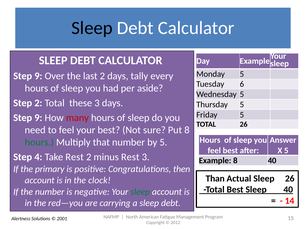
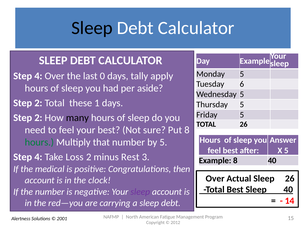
9: 9 -> 4 (38, 76)
last 2: 2 -> 0 (102, 76)
every: every -> apply (162, 76)
these 3: 3 -> 1 (97, 103)
9: 9 -> 2 (38, 118)
many colour: red -> black (77, 118)
Take Rest: Rest -> Loss (75, 157)
primary: primary -> medical (50, 169)
Than: Than -> Over (215, 179)
sleep colour: green -> purple (140, 192)
